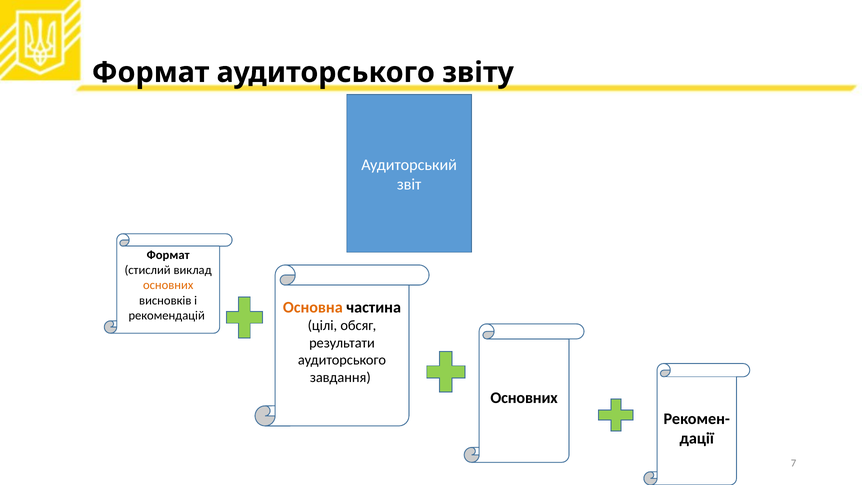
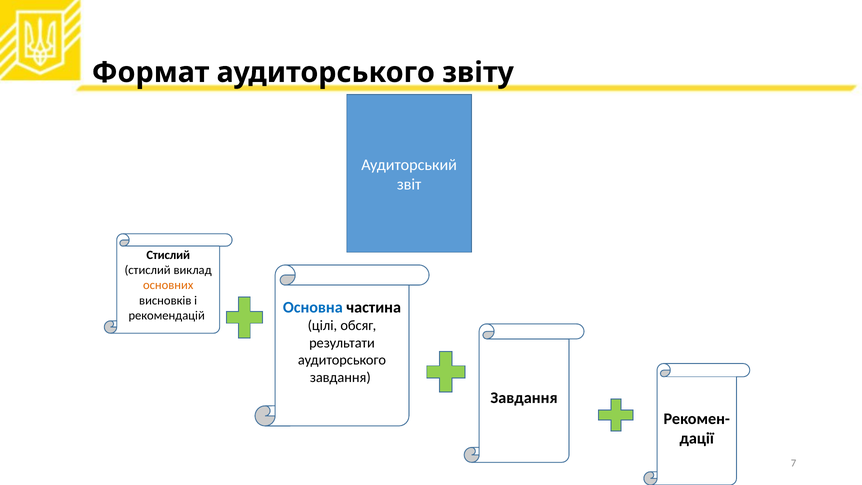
Формат: Формат -> Стислий (168, 255)
Основна colour: orange -> blue (313, 307)
Основних: Основних -> Завдання (524, 398)
